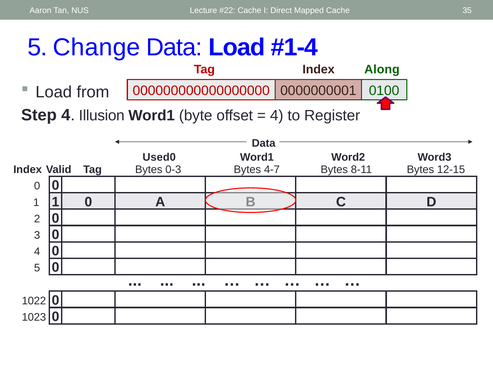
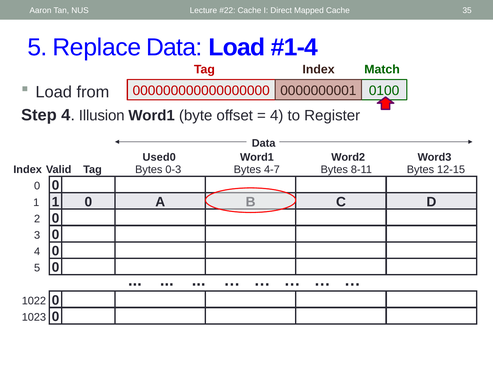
Change: Change -> Replace (97, 47)
Along: Along -> Match (382, 70)
